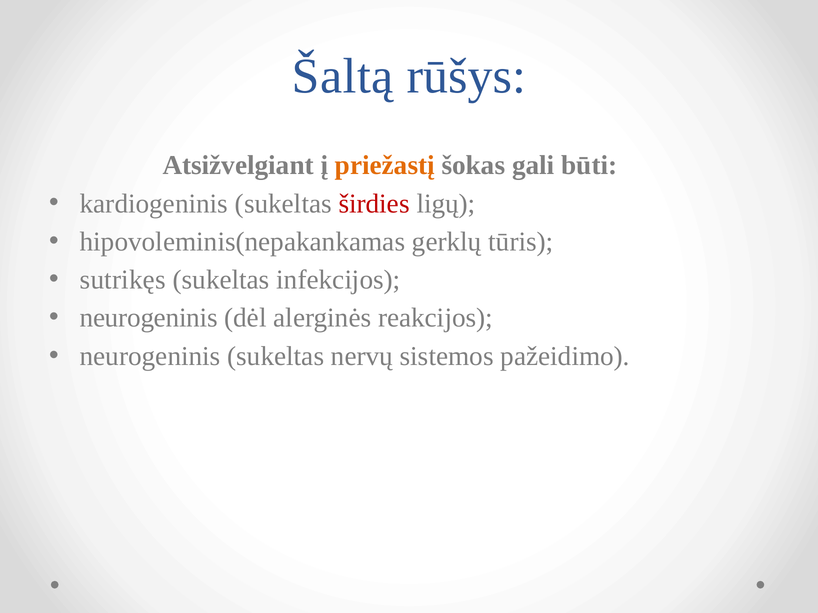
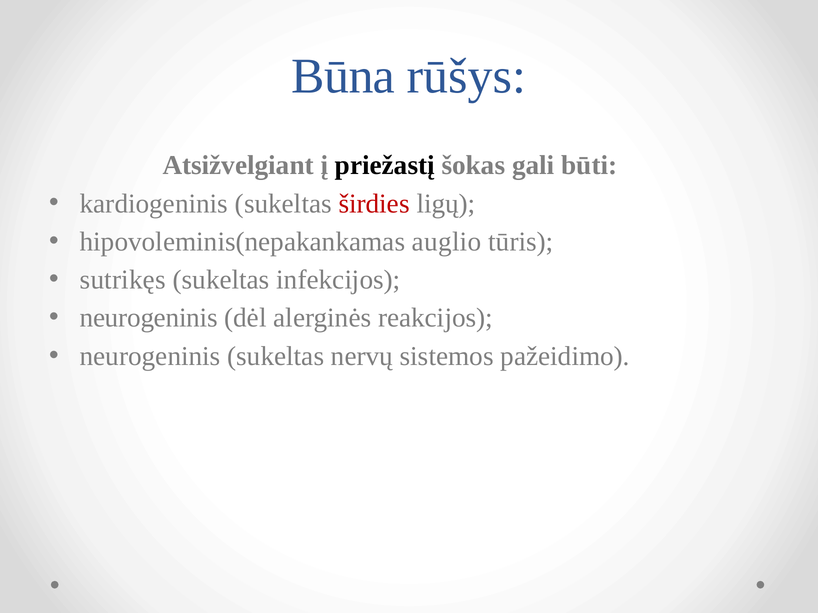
Šaltą: Šaltą -> Būna (343, 76)
priežastį colour: orange -> black (385, 166)
gerklų: gerklų -> auglio (447, 242)
